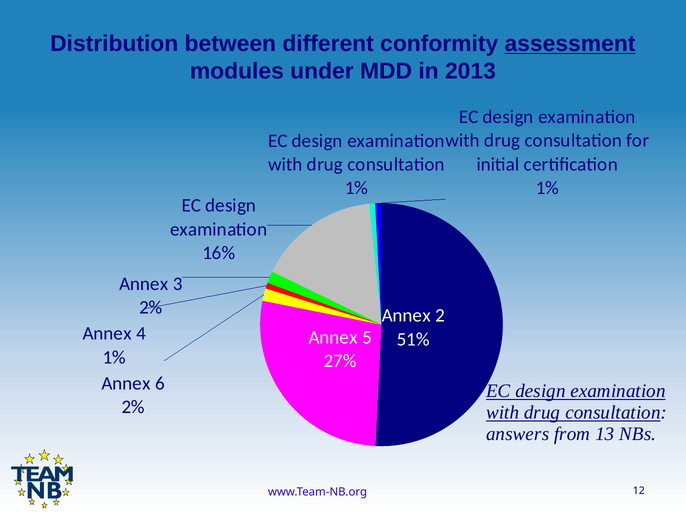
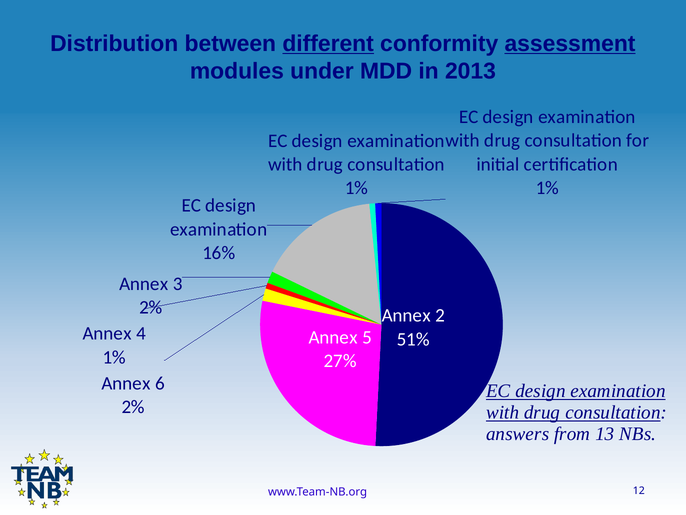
different underline: none -> present (328, 44)
